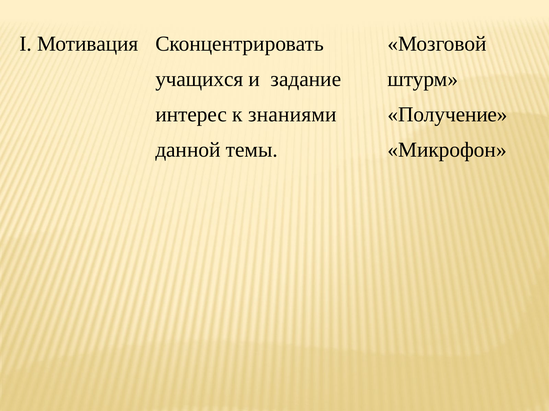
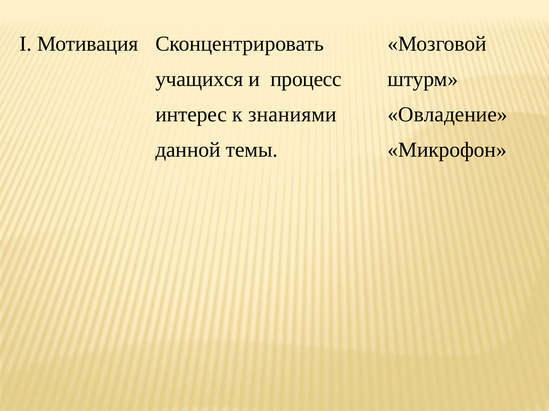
задание: задание -> процесс (306, 79)
Получение: Получение -> Овладение (448, 115)
